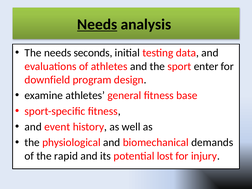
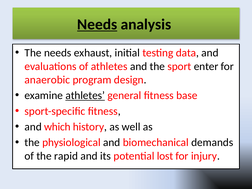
seconds: seconds -> exhaust (93, 53)
downfield: downfield -> anaerobic (47, 80)
athletes underline: none -> present (85, 95)
event: event -> which (57, 127)
